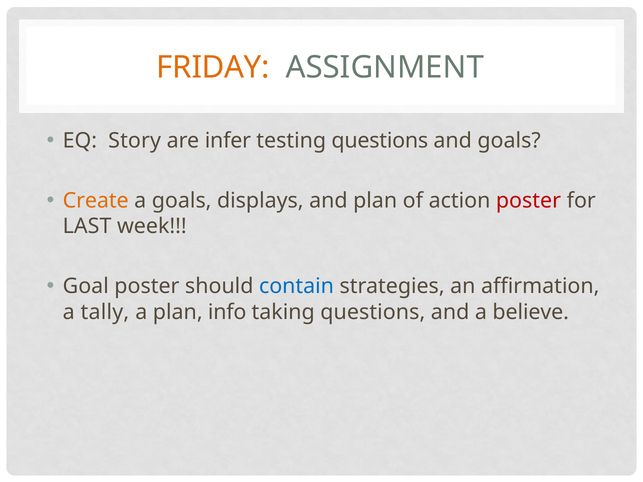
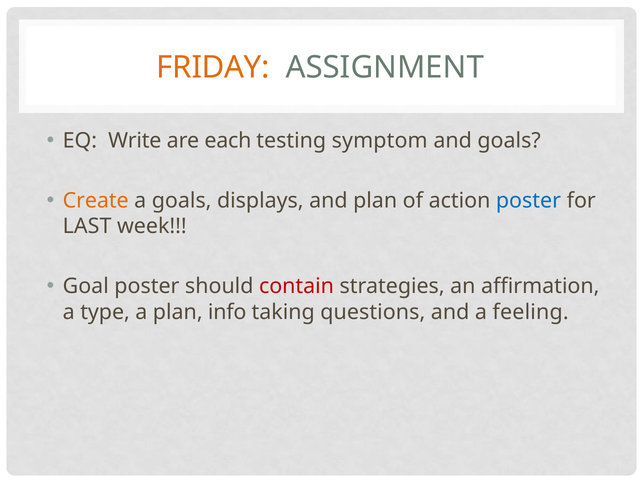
Story: Story -> Write (135, 141)
infer: infer -> each (228, 141)
testing questions: questions -> symptom (380, 141)
poster colour: red -> blue (528, 201)
contain colour: blue -> red (296, 287)
tally: tally -> type (105, 312)
believe: believe -> feeling (531, 312)
